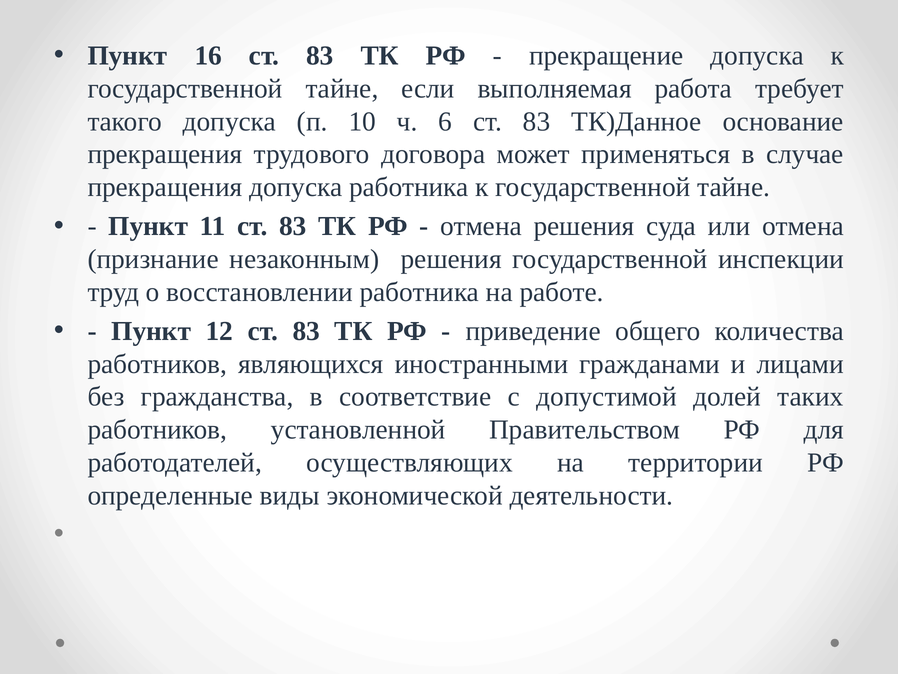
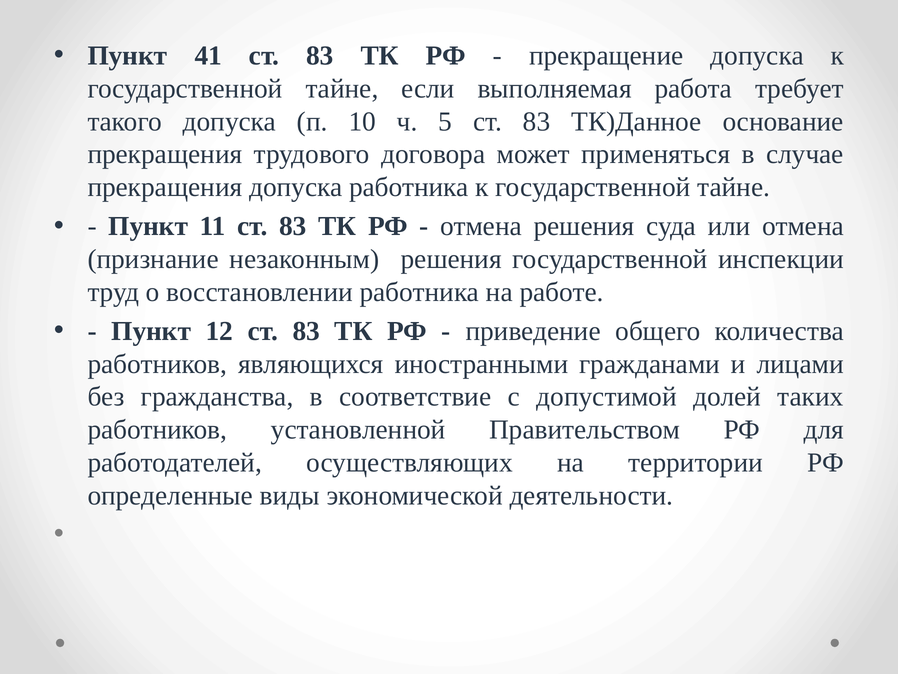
16: 16 -> 41 (208, 56)
6: 6 -> 5 (445, 121)
